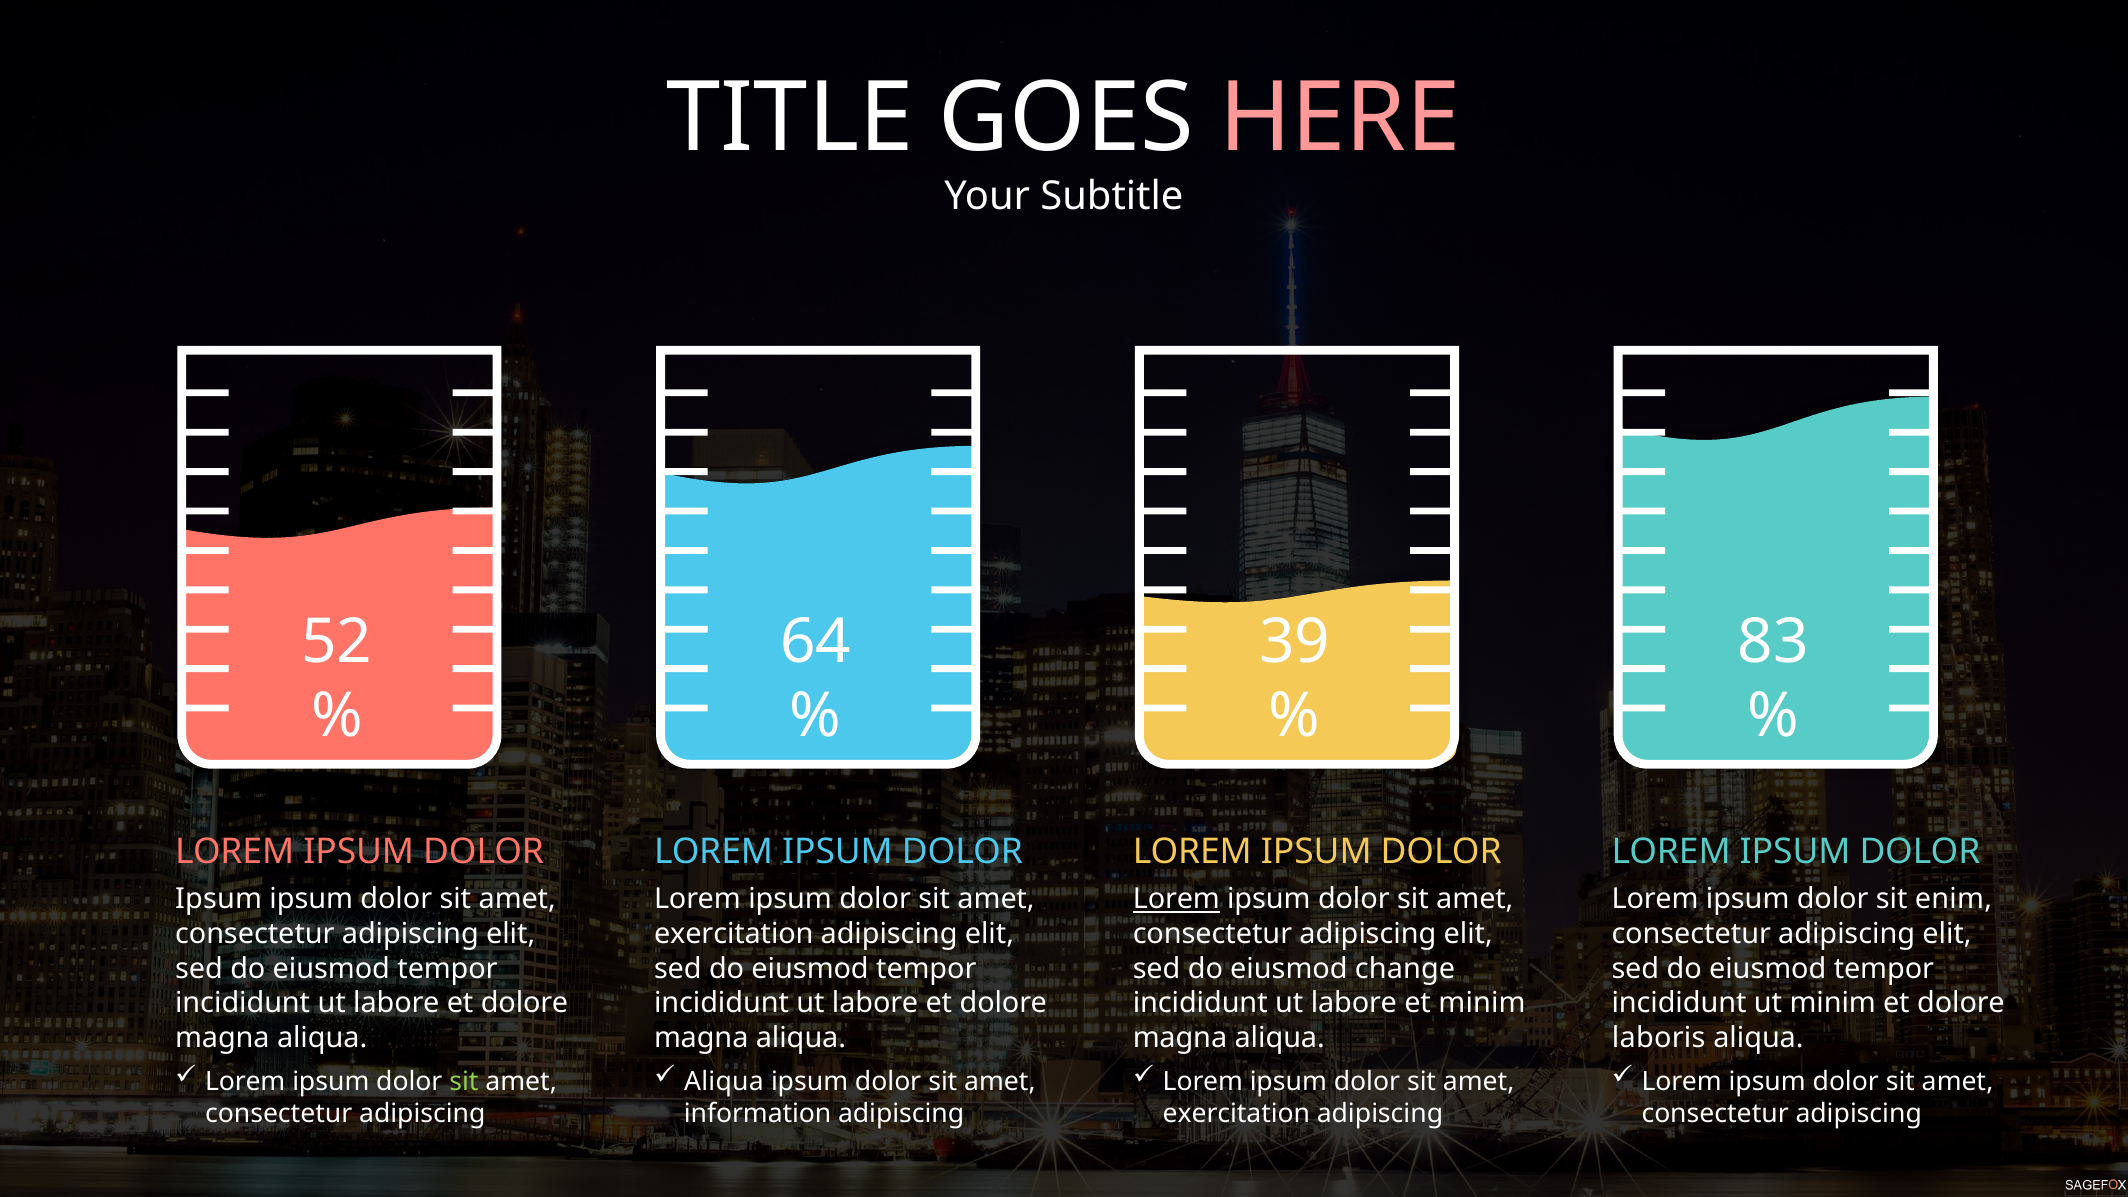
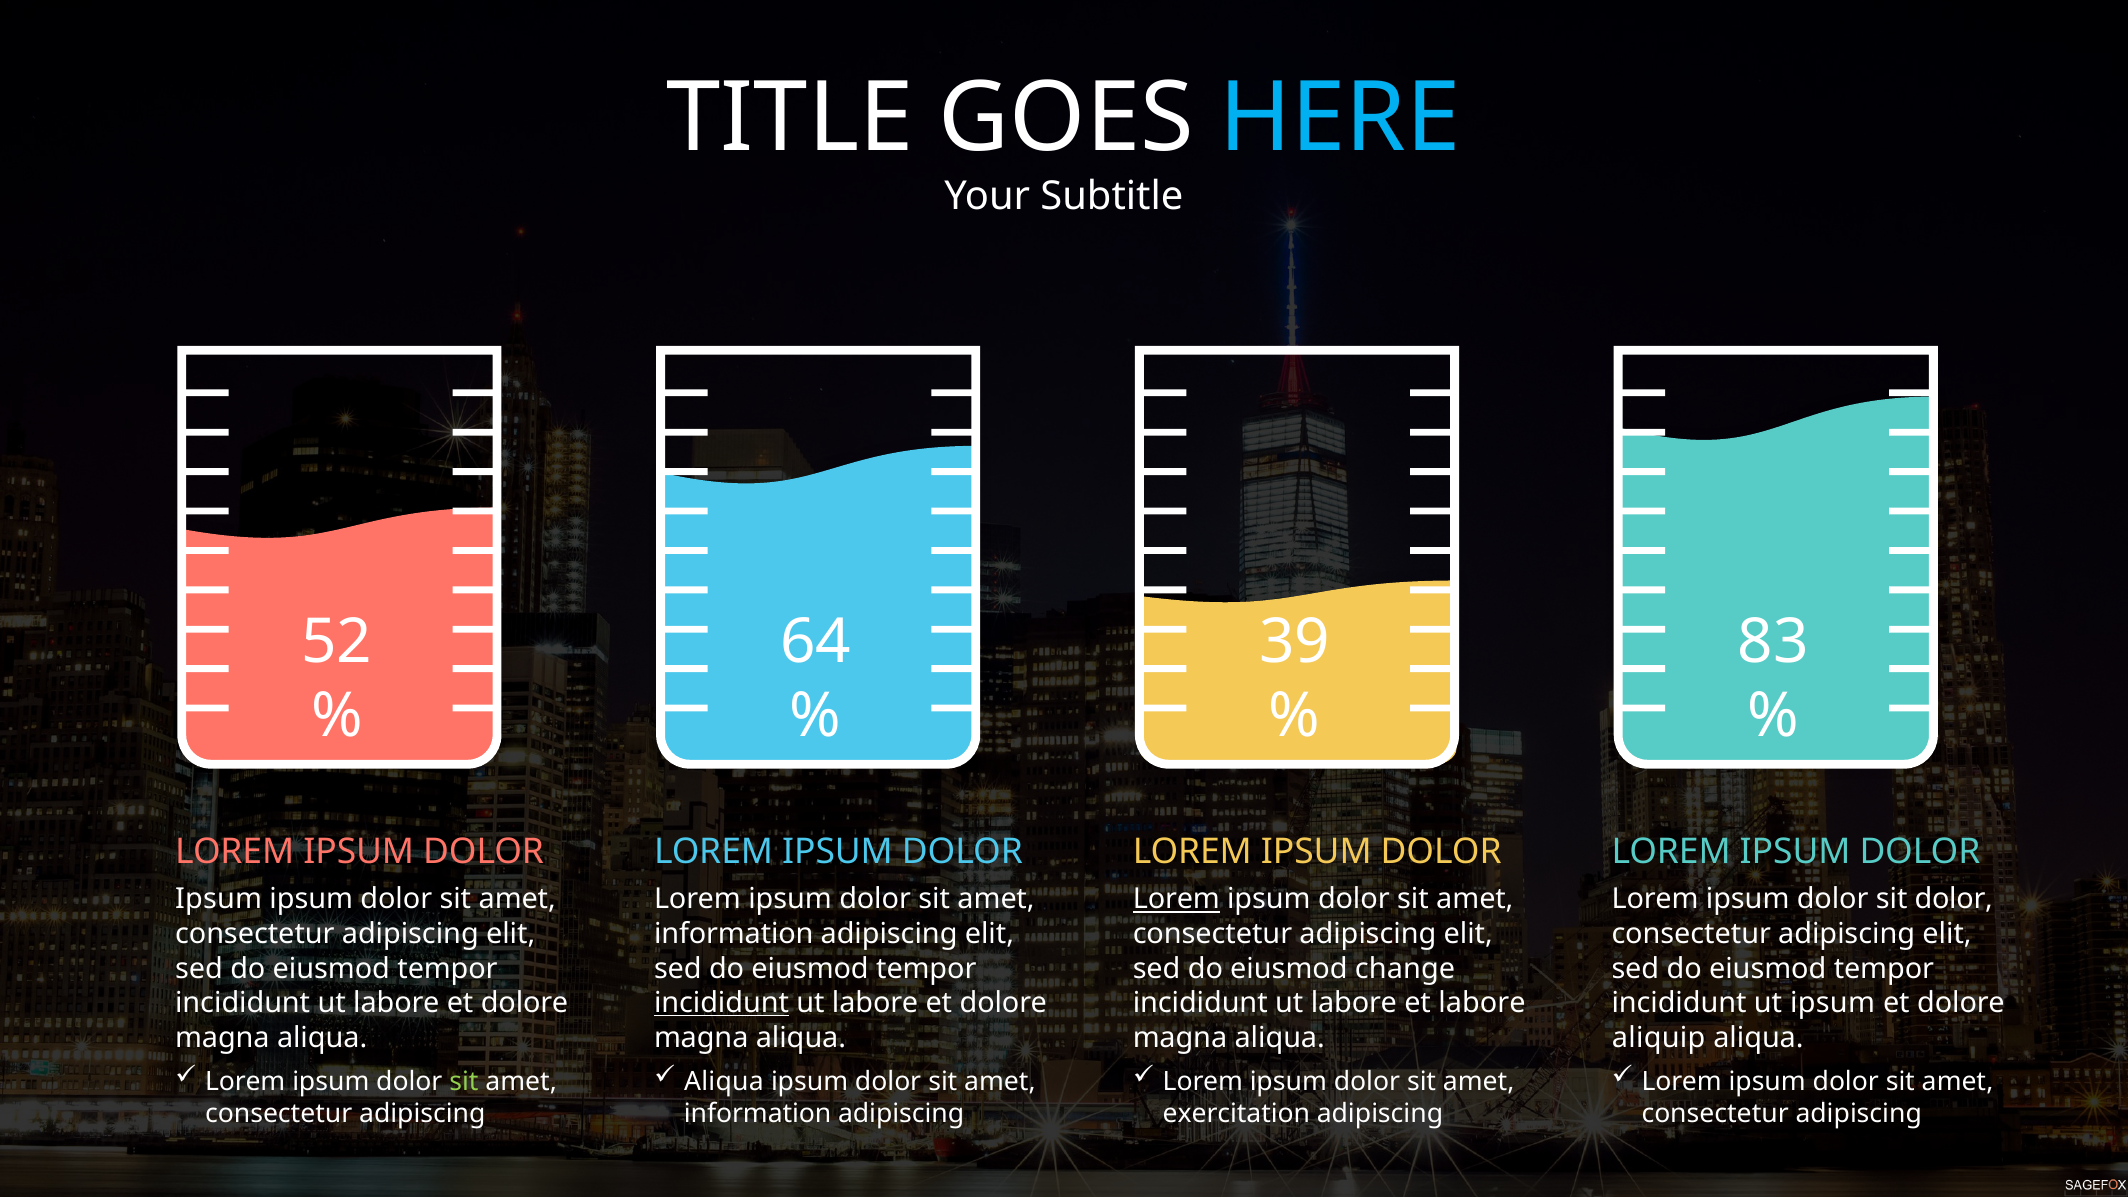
HERE colour: pink -> light blue (1340, 118)
sit enim: enim -> dolor (1954, 899)
exercitation: exercitation -> information (734, 934)
incididunt underline: none -> present (722, 1003)
et minim: minim -> labore (1482, 1003)
ut minim: minim -> ipsum (1833, 1003)
laboris: laboris -> aliquip (1659, 1038)
